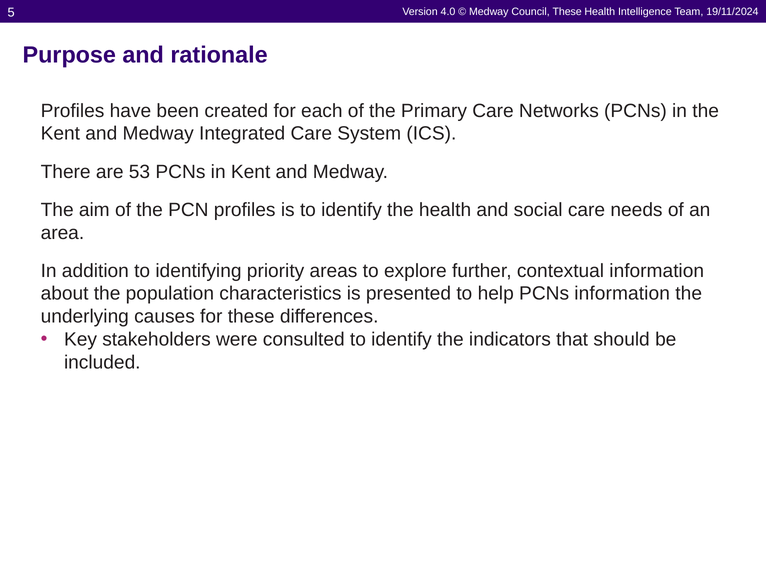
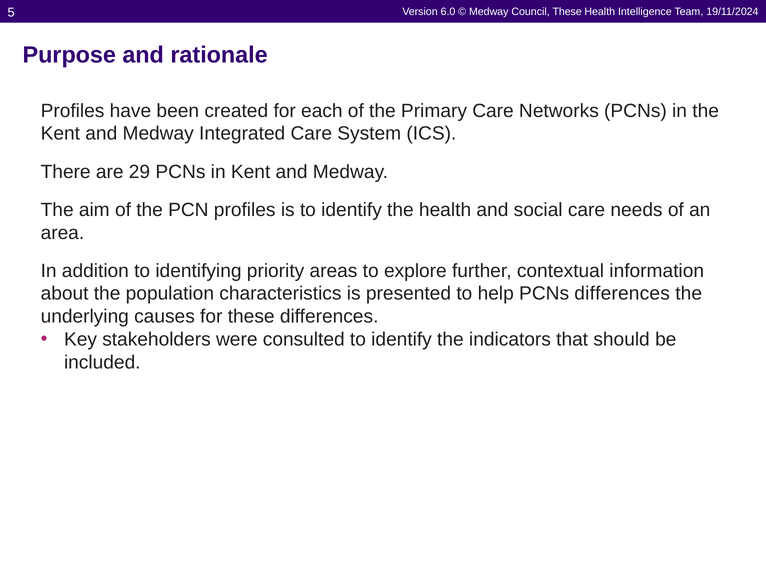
4.0: 4.0 -> 6.0 (448, 12)
53: 53 -> 29 (139, 172)
PCNs information: information -> differences (622, 294)
